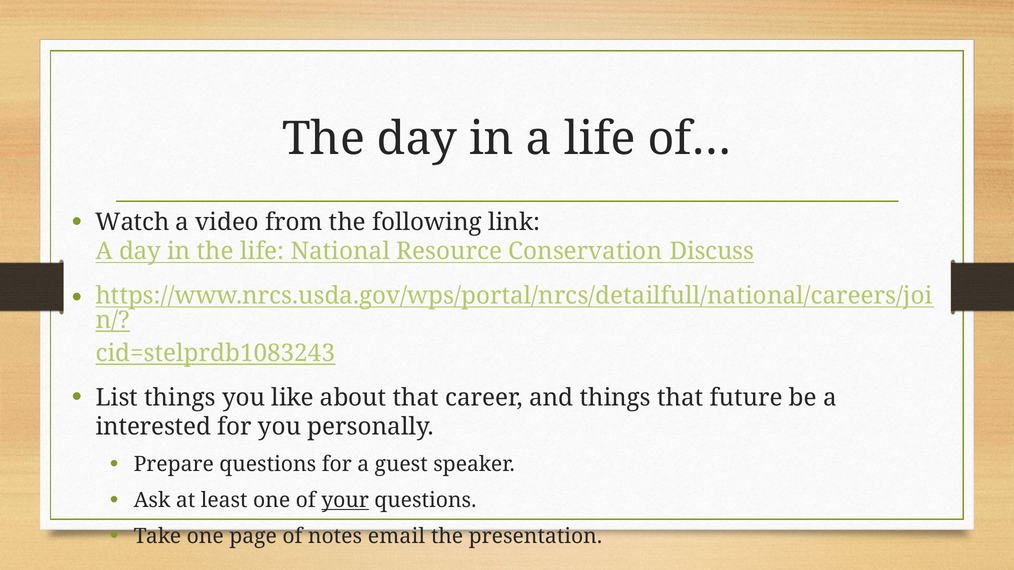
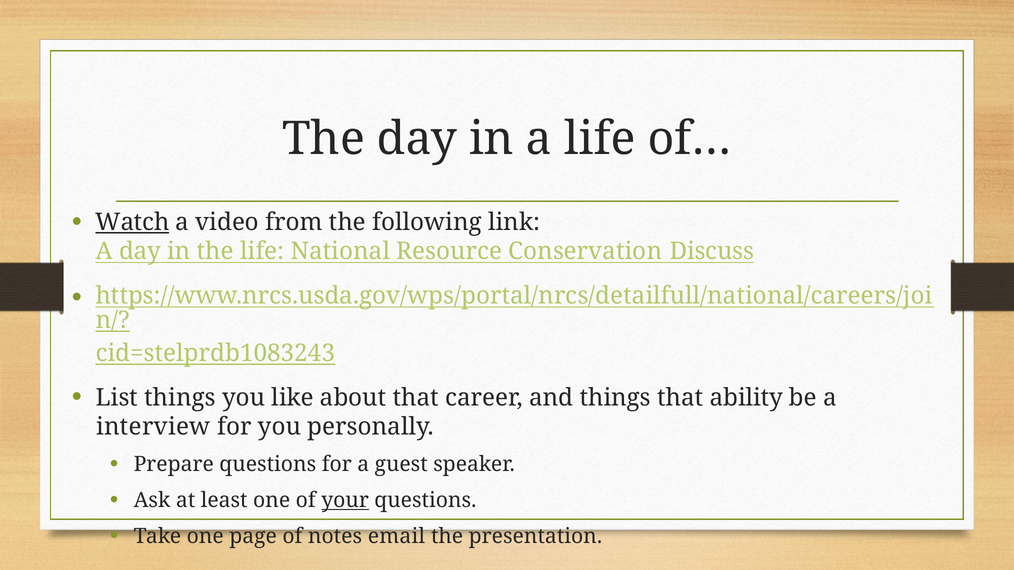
Watch underline: none -> present (132, 222)
future: future -> ability (746, 398)
interested: interested -> interview (153, 427)
